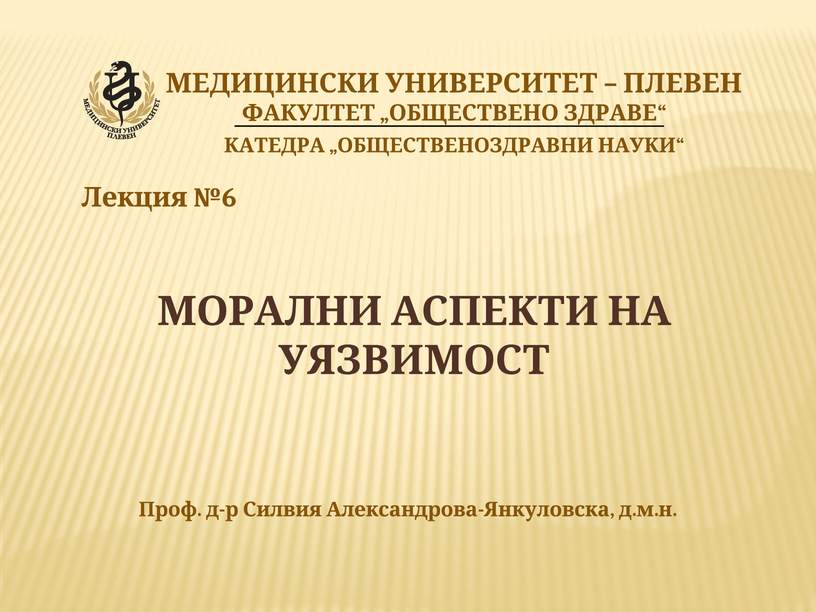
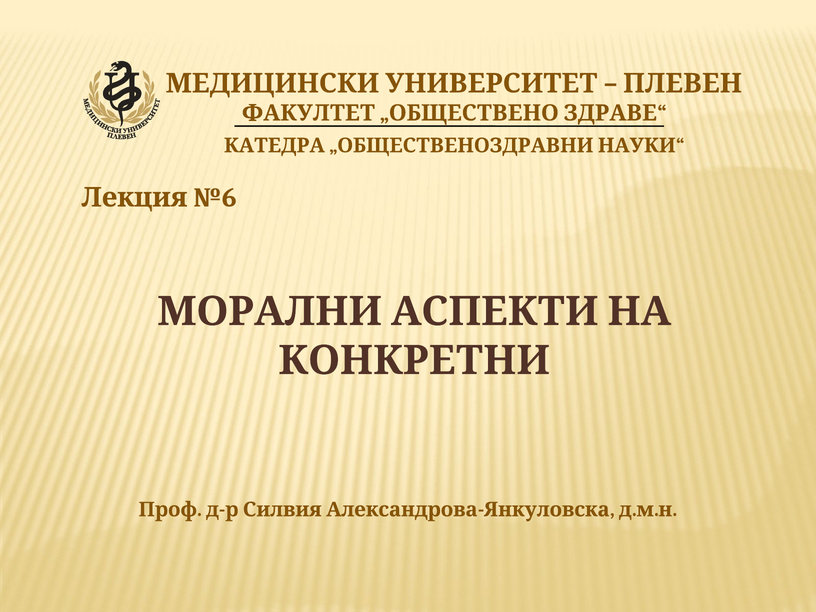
УЯЗВИМОСТ: УЯЗВИМОСТ -> КОНКРЕТНИ (414, 361)
